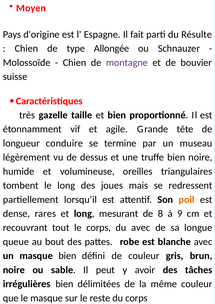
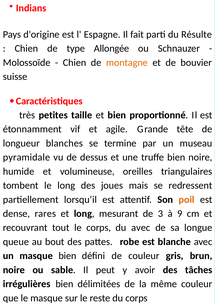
Moyen: Moyen -> Indians (31, 8)
montagne colour: purple -> orange (127, 63)
gazelle: gazelle -> petites (53, 115)
conduire: conduire -> blanches (64, 143)
légèrement: légèrement -> pyramidale (26, 157)
8: 8 -> 3 (160, 214)
